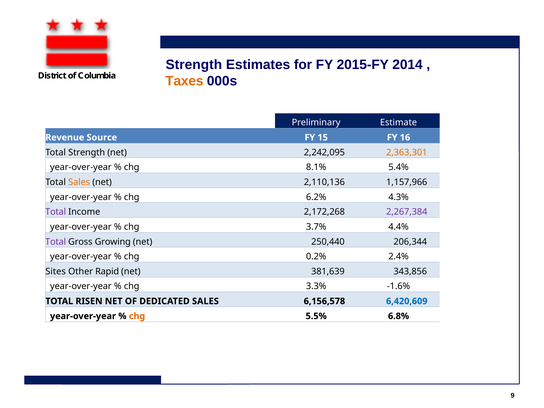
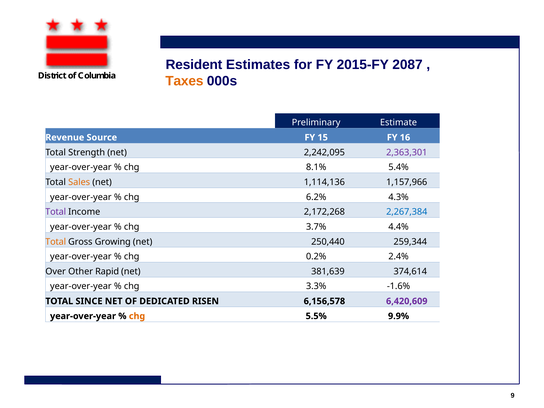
Strength: Strength -> Resident (194, 65)
2014: 2014 -> 2087 (407, 65)
2,363,301 colour: orange -> purple (407, 152)
2,110,136: 2,110,136 -> 1,114,136 (324, 182)
2,267,384 colour: purple -> blue (407, 212)
Total colour: purple -> orange (56, 242)
206,344: 206,344 -> 259,344 (410, 242)
Sites: Sites -> Over (56, 271)
343,856: 343,856 -> 374,614 (410, 271)
RISEN: RISEN -> SINCE (89, 301)
DEDICATED SALES: SALES -> RISEN (205, 301)
6,420,609 colour: blue -> purple (407, 301)
6.8%: 6.8% -> 9.9% (399, 316)
